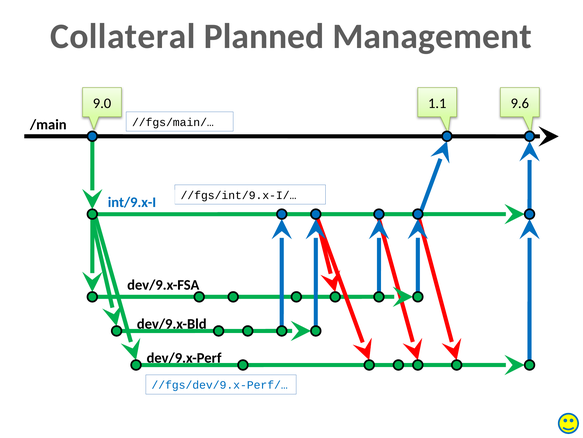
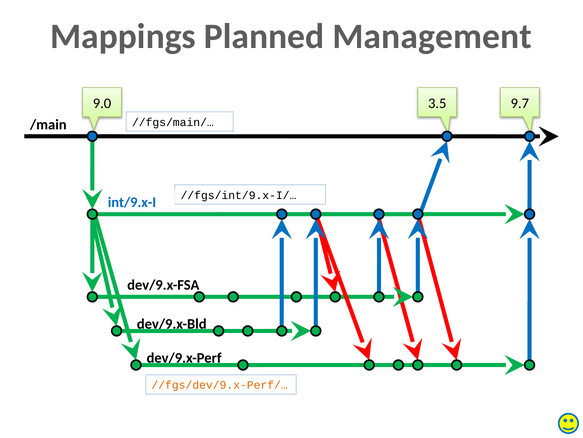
Collateral: Collateral -> Mappings (123, 36)
1.1: 1.1 -> 3.5 (437, 103)
9.6: 9.6 -> 9.7 (520, 103)
//fgs/dev/9.x-Perf/… colour: blue -> orange (220, 385)
